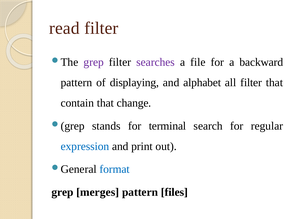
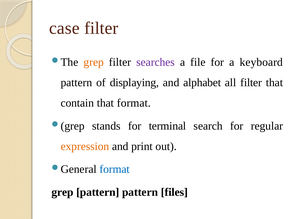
read: read -> case (64, 28)
grep colour: purple -> orange (94, 62)
backward: backward -> keyboard (261, 62)
that change: change -> format (134, 103)
expression colour: blue -> orange (85, 147)
grep merges: merges -> pattern (98, 193)
